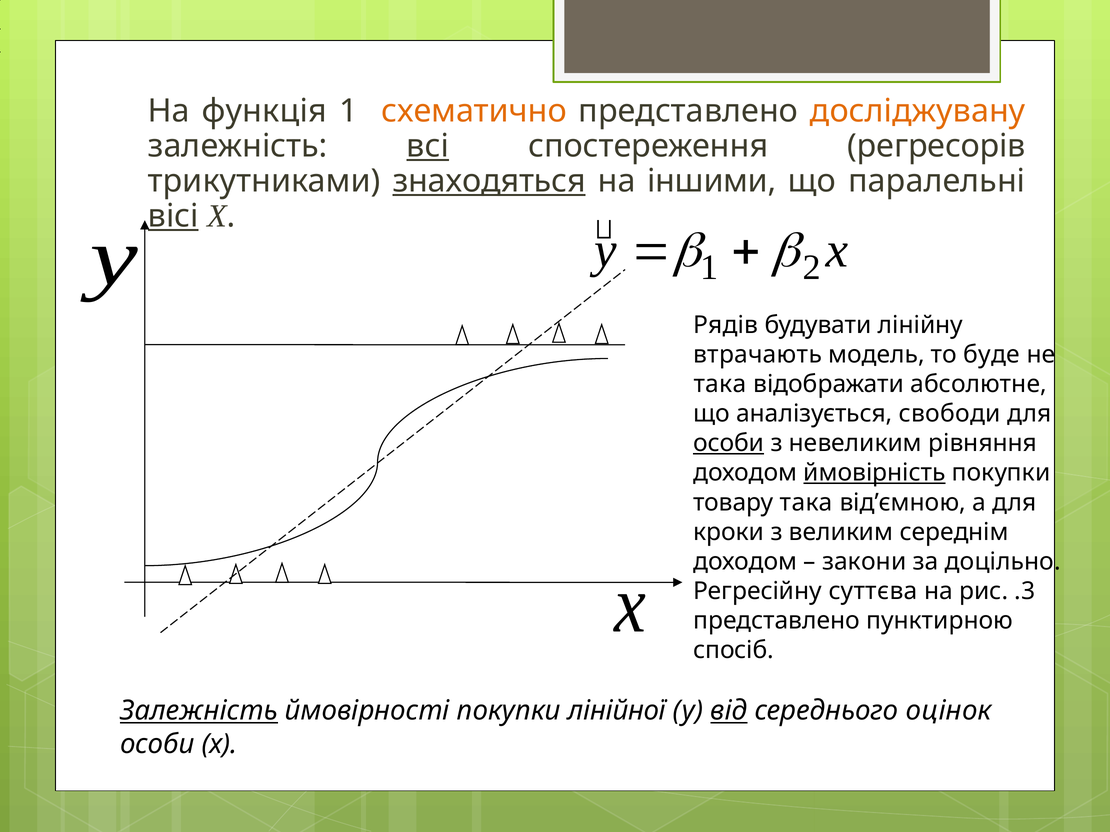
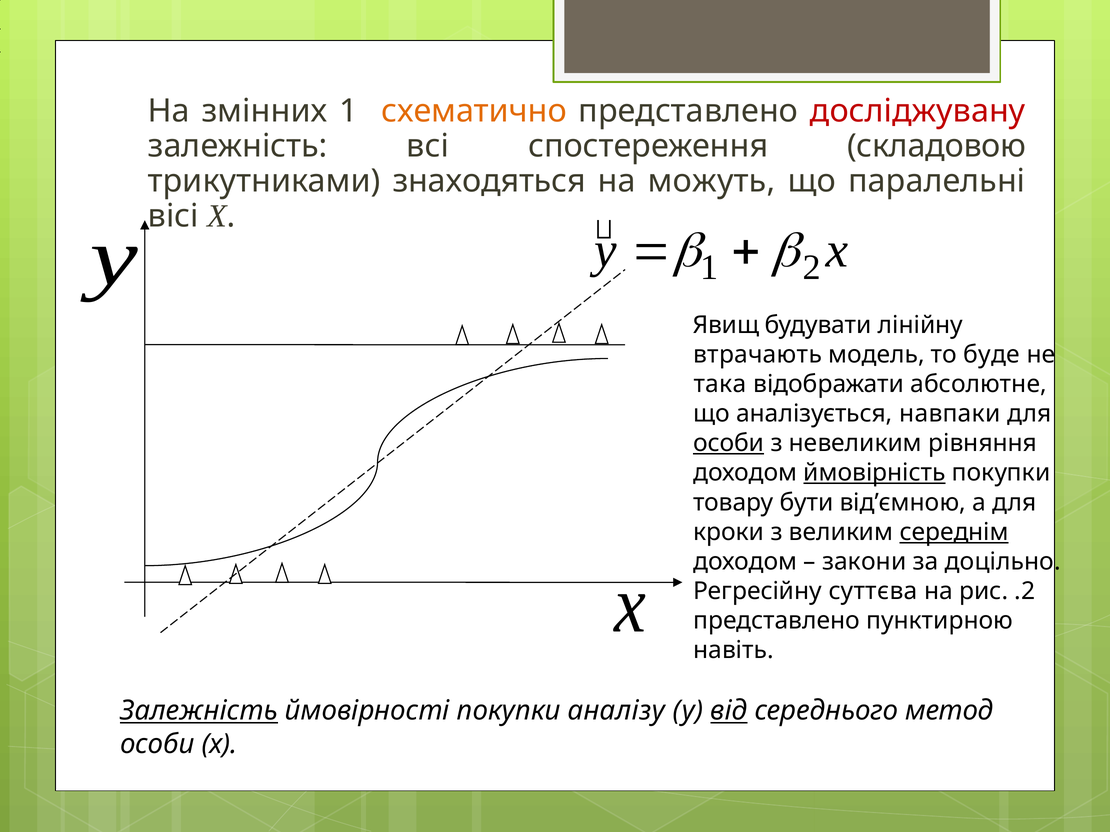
функція: функція -> змінних (264, 111)
досліджувану colour: orange -> red (918, 111)
всі underline: present -> none (428, 146)
регресорів: регресорів -> складовою (937, 146)
знаходяться underline: present -> none (489, 181)
іншими: іншими -> можуть (712, 181)
вісі underline: present -> none (173, 216)
Рядів: Рядів -> Явищ (726, 325)
свободи: свободи -> навпаки (950, 414)
товару така: така -> бути (806, 503)
середнім underline: none -> present (954, 532)
.3: .3 -> .2 (1025, 591)
спосіб: спосіб -> навіть (733, 651)
лінійної: лінійної -> аналізу (617, 711)
оцінок: оцінок -> метод (949, 711)
